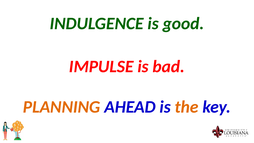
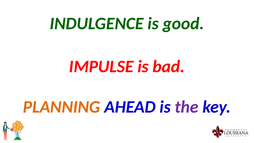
the colour: orange -> purple (187, 107)
